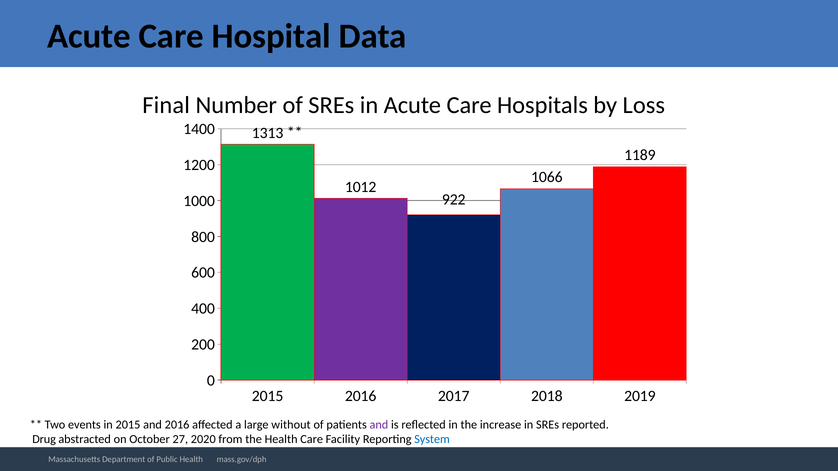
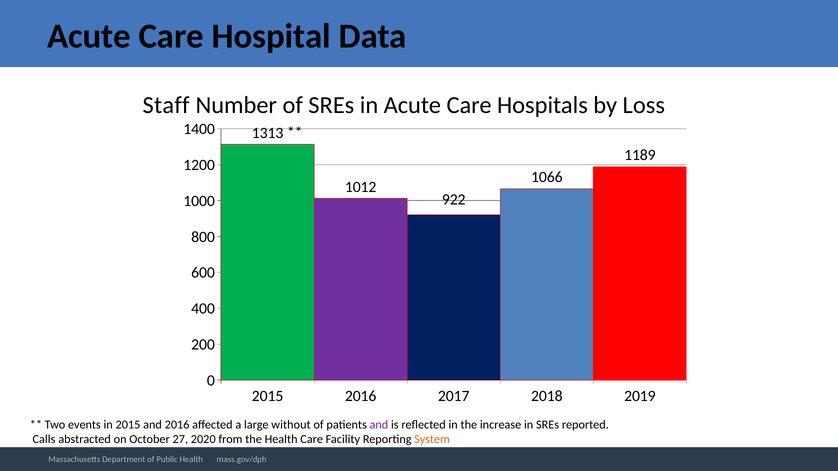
Final: Final -> Staff (166, 105)
Drug: Drug -> Calls (44, 440)
System colour: blue -> orange (432, 440)
